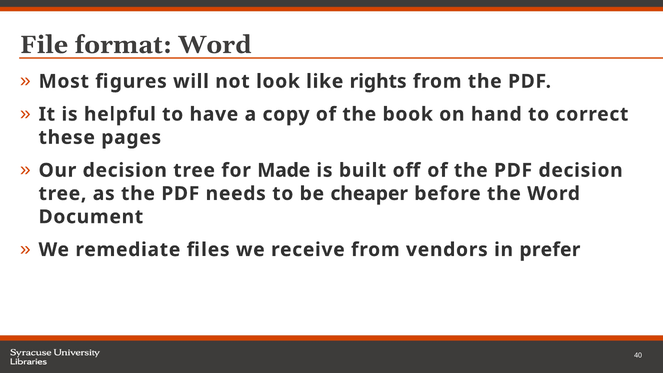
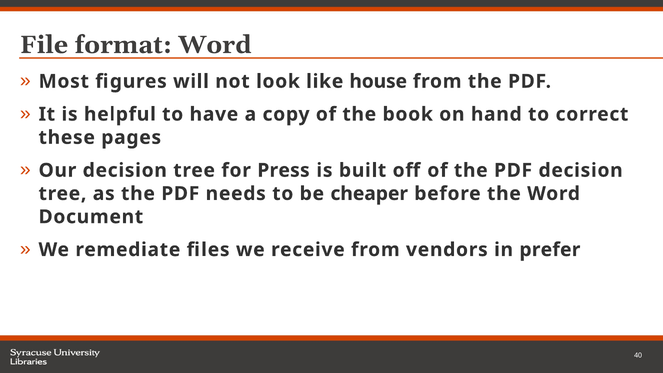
rights: rights -> house (378, 81)
Made: Made -> Press (283, 170)
